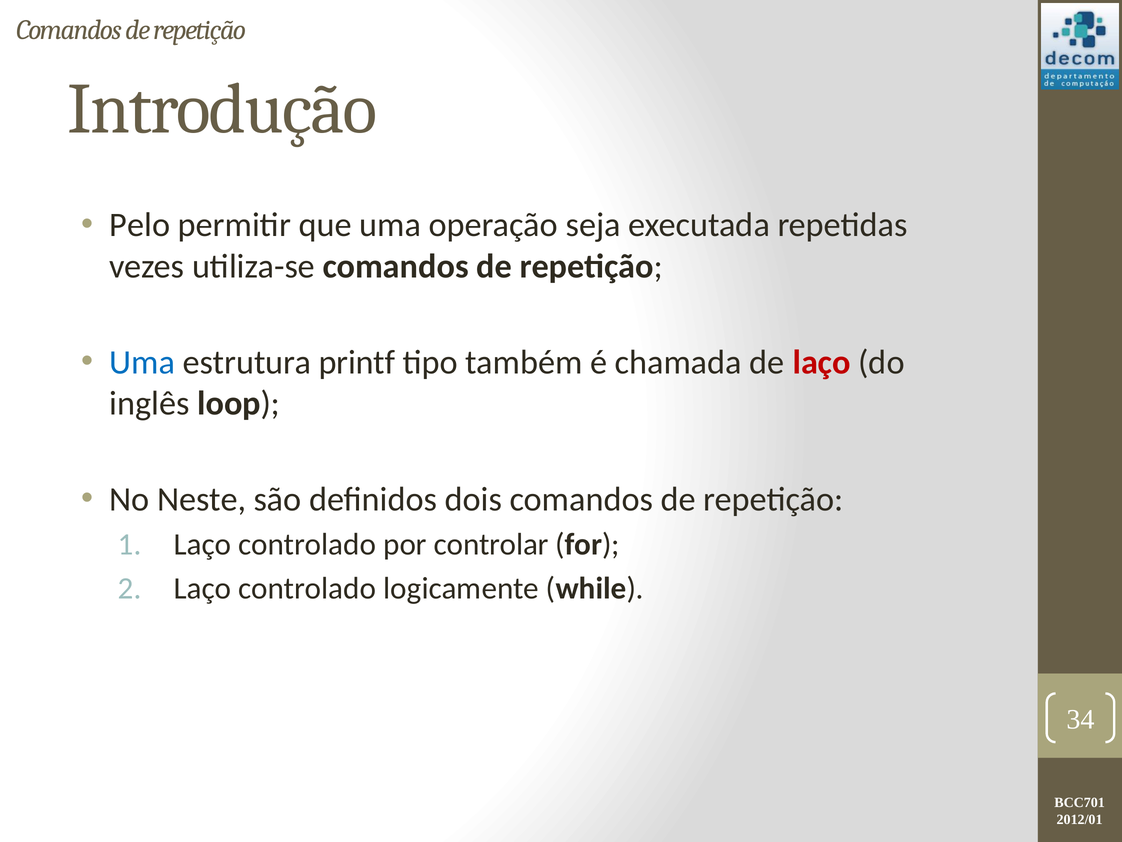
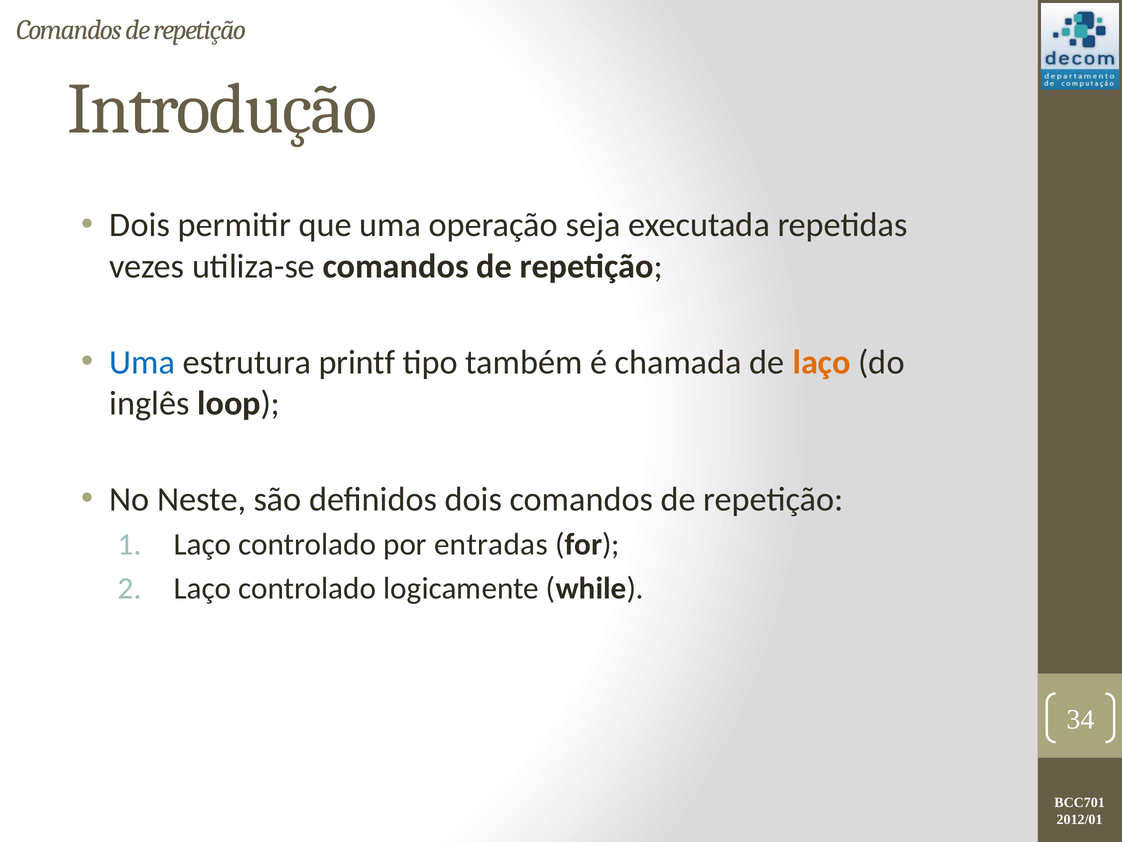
Pelo: Pelo -> Dois (140, 225)
laço colour: red -> orange (822, 362)
controlar: controlar -> entradas (491, 544)
